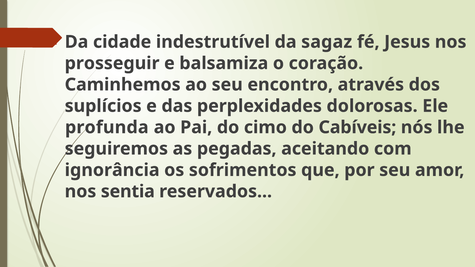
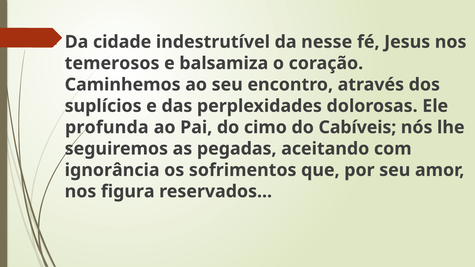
sagaz: sagaz -> nesse (327, 42)
prosseguir: prosseguir -> temerosos (112, 63)
sentia: sentia -> figura (128, 192)
